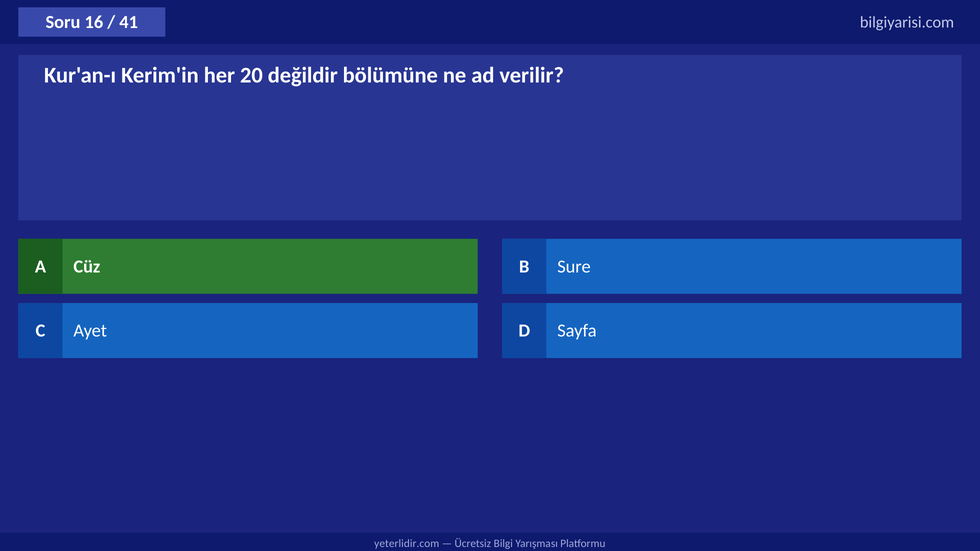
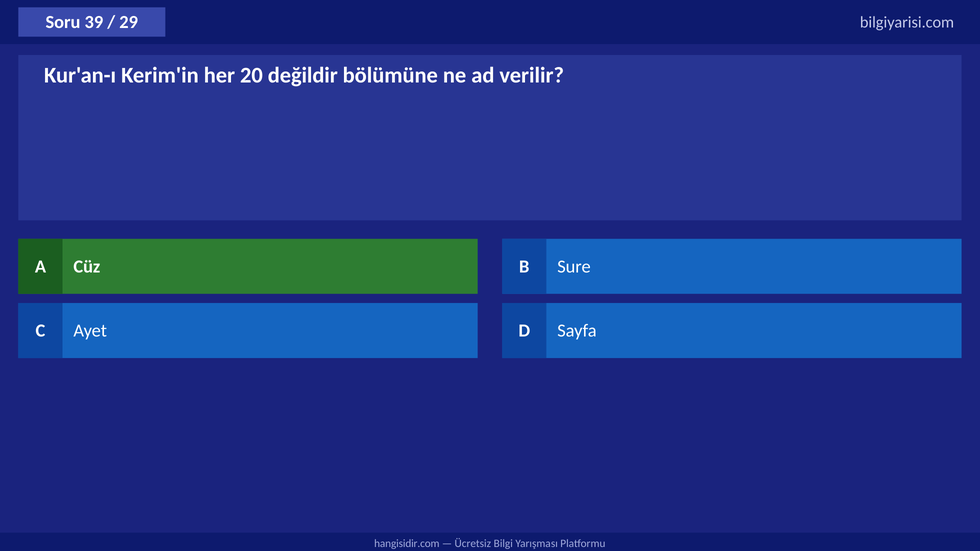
16: 16 -> 39 (94, 22)
41: 41 -> 29 (129, 22)
yeterlidir.com: yeterlidir.com -> hangisidir.com (407, 544)
